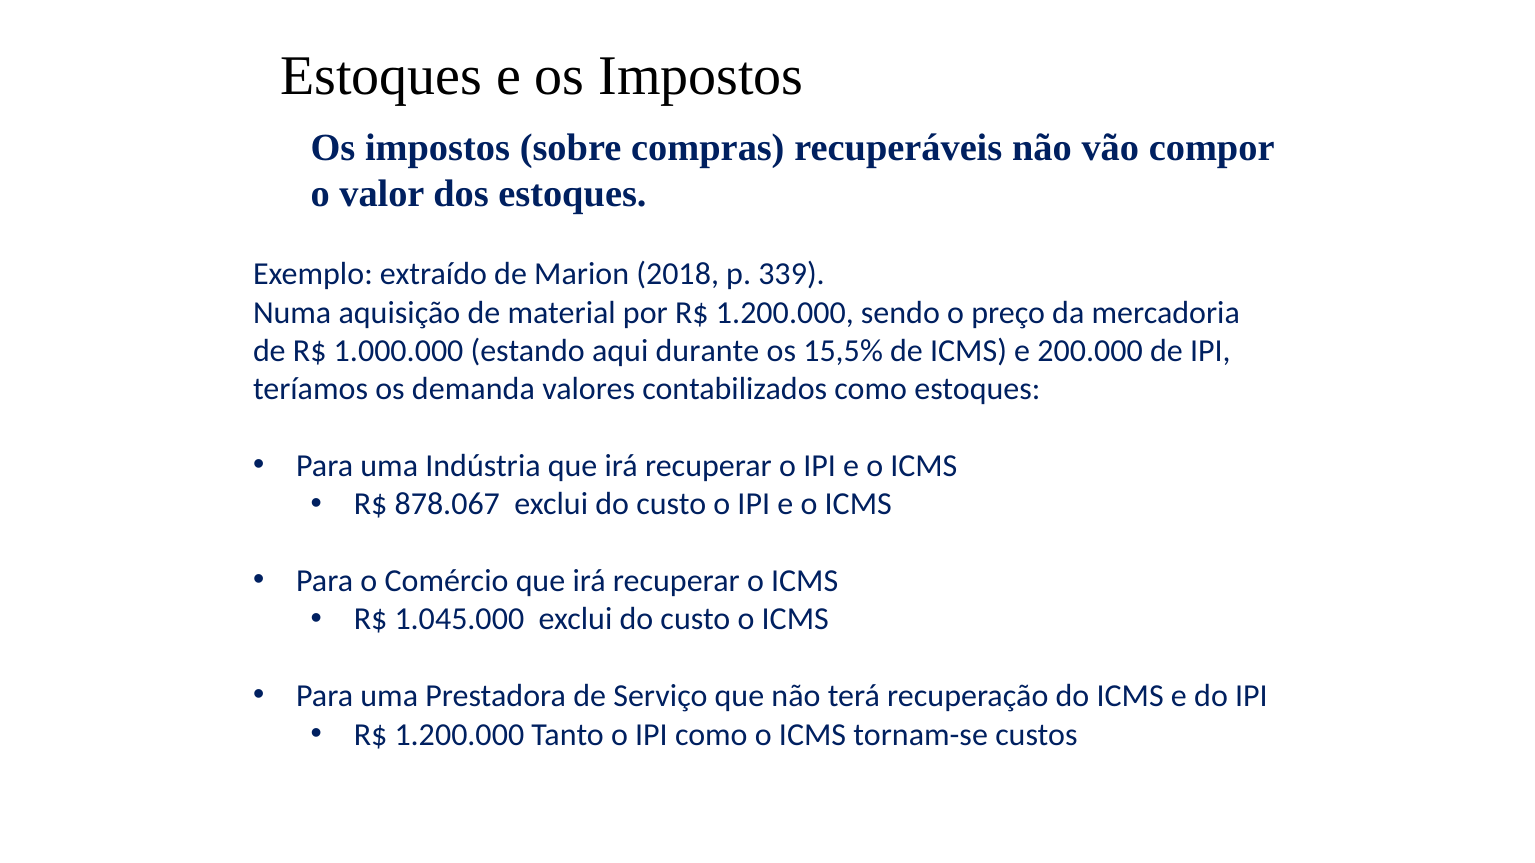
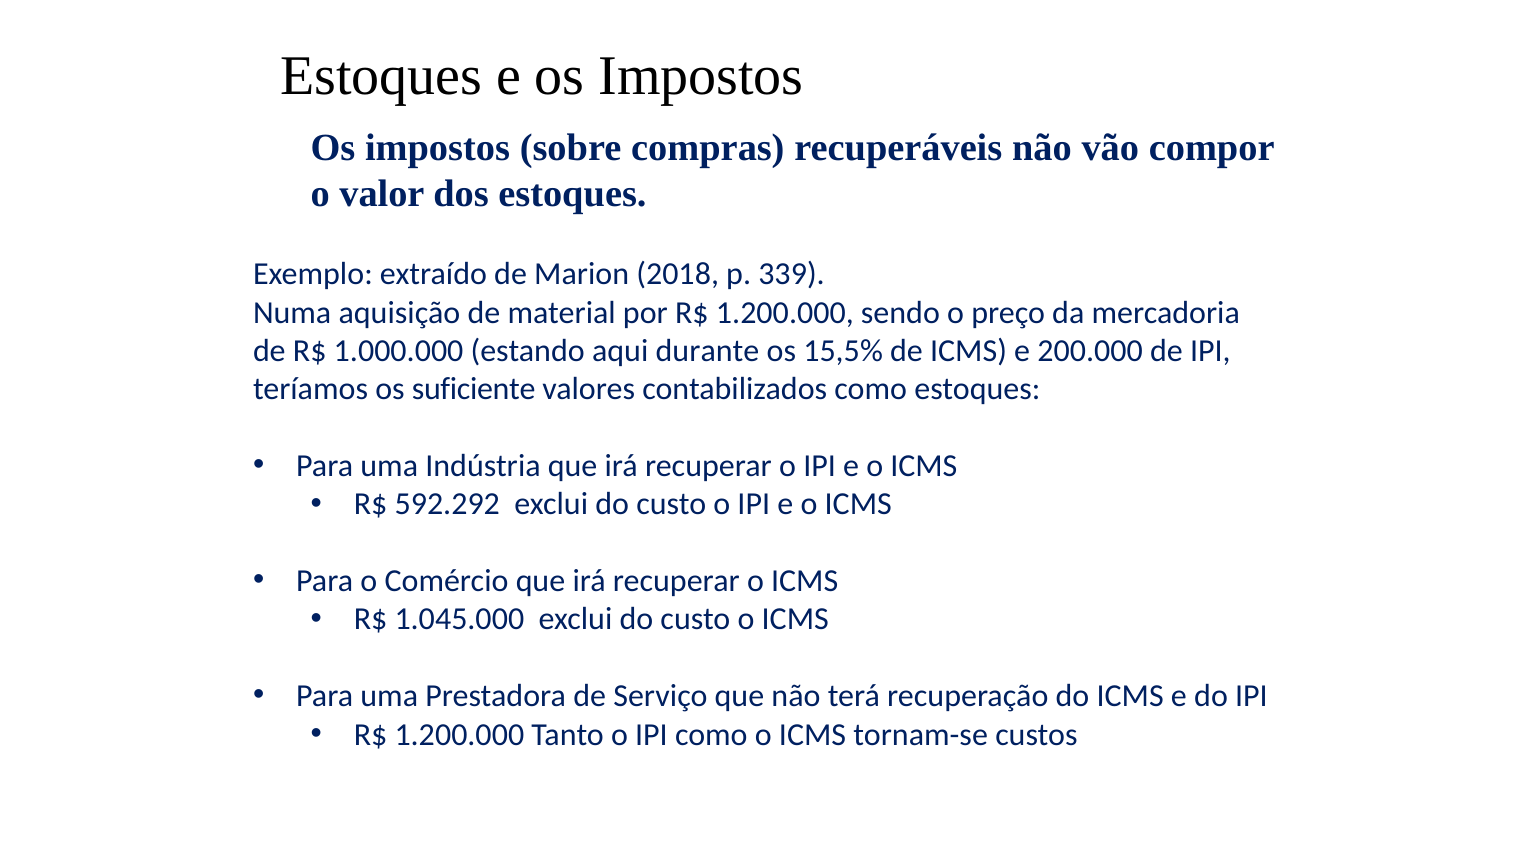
demanda: demanda -> suficiente (474, 389)
878.067: 878.067 -> 592.292 (447, 505)
